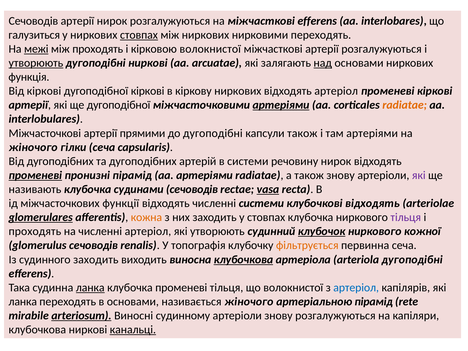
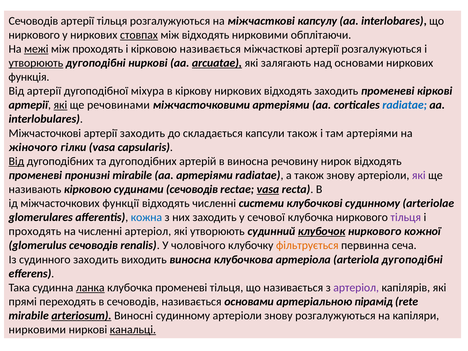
артерії нирок: нирок -> тільця (112, 21)
міжчасткові efferens: efferens -> капсулу (317, 21)
галузиться: галузиться -> ниркового (34, 35)
між ниркових: ниркових -> відходять (206, 35)
нирковими переходять: переходять -> обплітаючи (321, 35)
кірковою волокнистої: волокнистої -> називається (210, 49)
аrcuatae underline: none -> present (217, 63)
над underline: present -> none (323, 63)
Від кіркові: кіркові -> артерії (44, 91)
дугоподібної кіркові: кіркові -> міхура (148, 91)
відходять артеріол: артеріол -> заходить (336, 91)
які underline: none -> present (60, 105)
ще дугоподібної: дугоподібної -> речовинами (118, 105)
артеріями underline: present -> none (281, 105)
radiatae colour: orange -> blue (405, 105)
артерії прямими: прямими -> заходить (142, 133)
до дугоподібні: дугоподібні -> складається (213, 133)
гілки сеча: сеча -> vasa (102, 147)
Від underline: none -> present (16, 161)
в системи: системи -> виносна (248, 161)
променеві underline: present -> none (35, 175)
пронизні пірамід: пірамід -> mirabile (132, 175)
називають клубочка: клубочка -> кірковою (88, 189)
клубочкові відходять: відходять -> судинному (373, 203)
glomerulares underline: present -> none (41, 217)
кожна colour: orange -> blue (146, 217)
у стовпах: стовпах -> сечової (266, 217)
топографія: топографія -> чоловічого (198, 245)
клубочкова underline: present -> none (243, 260)
що волокнистої: волокнистої -> називається (293, 288)
артеріол colour: blue -> purple (356, 288)
ланка: ланка -> прямі (23, 302)
в основами: основами -> сечоводів (133, 302)
називається жіночого: жіночого -> основами (249, 302)
клубочкова: клубочкова -> нирковими (37, 330)
